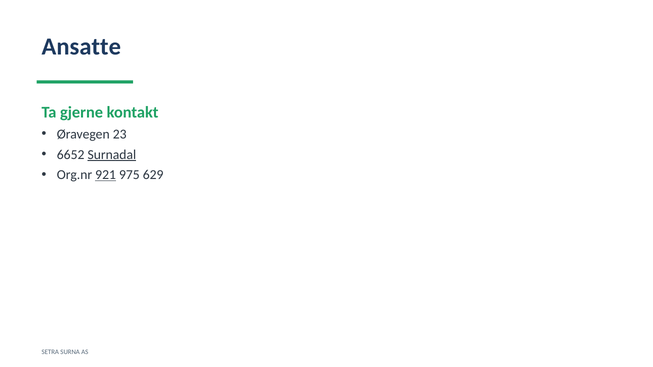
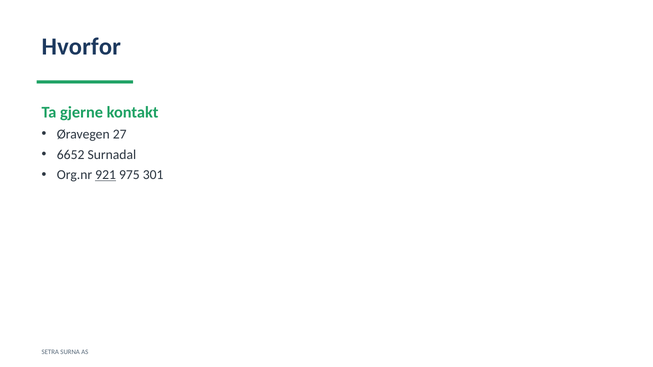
Ansatte: Ansatte -> Hvorfor (81, 47)
23: 23 -> 27 (120, 134)
Surnadal underline: present -> none (112, 155)
629: 629 -> 301 (153, 175)
